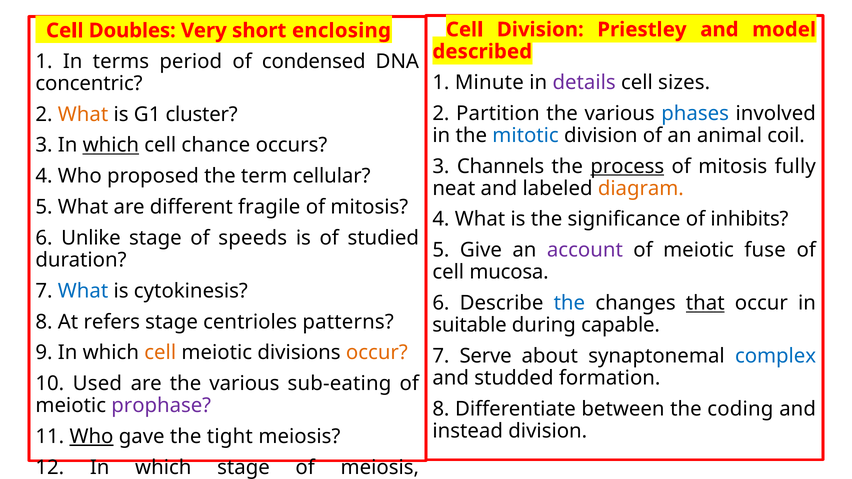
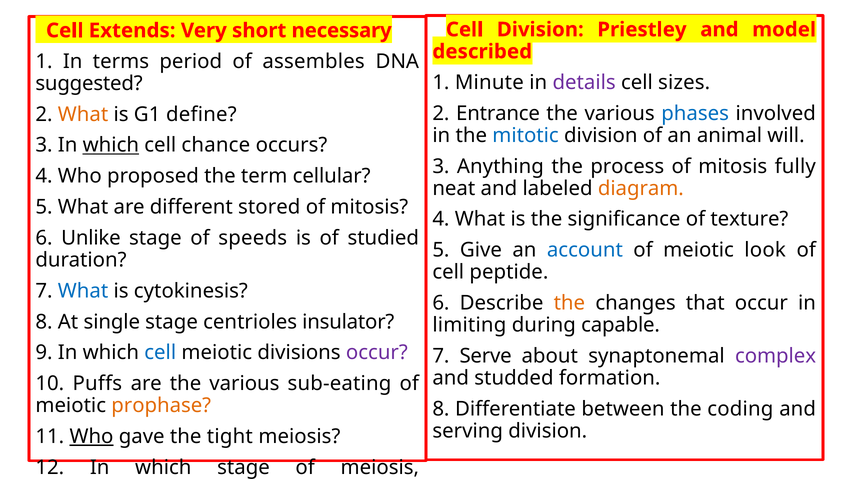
Doubles: Doubles -> Extends (132, 31)
enclosing: enclosing -> necessary (342, 31)
condensed: condensed -> assembles (314, 61)
concentric: concentric -> suggested (89, 84)
Partition: Partition -> Entrance (498, 113)
cluster: cluster -> define (201, 114)
coil: coil -> will (786, 136)
Channels: Channels -> Anything (500, 166)
process underline: present -> none (627, 166)
fragile: fragile -> stored (269, 207)
inhibits: inhibits -> texture (749, 219)
account colour: purple -> blue (585, 250)
fuse: fuse -> look (765, 250)
mucosa: mucosa -> peptide (509, 272)
the colour: blue -> orange (569, 303)
that underline: present -> none (705, 303)
refers: refers -> single (112, 322)
patterns: patterns -> insulator (348, 322)
suitable: suitable -> limiting (469, 325)
cell colour: orange -> blue (160, 353)
occur colour: orange -> purple (377, 353)
complex colour: blue -> purple (776, 356)
Used: Used -> Puffs (97, 384)
prophase colour: purple -> orange (161, 406)
instead: instead -> serving (468, 431)
